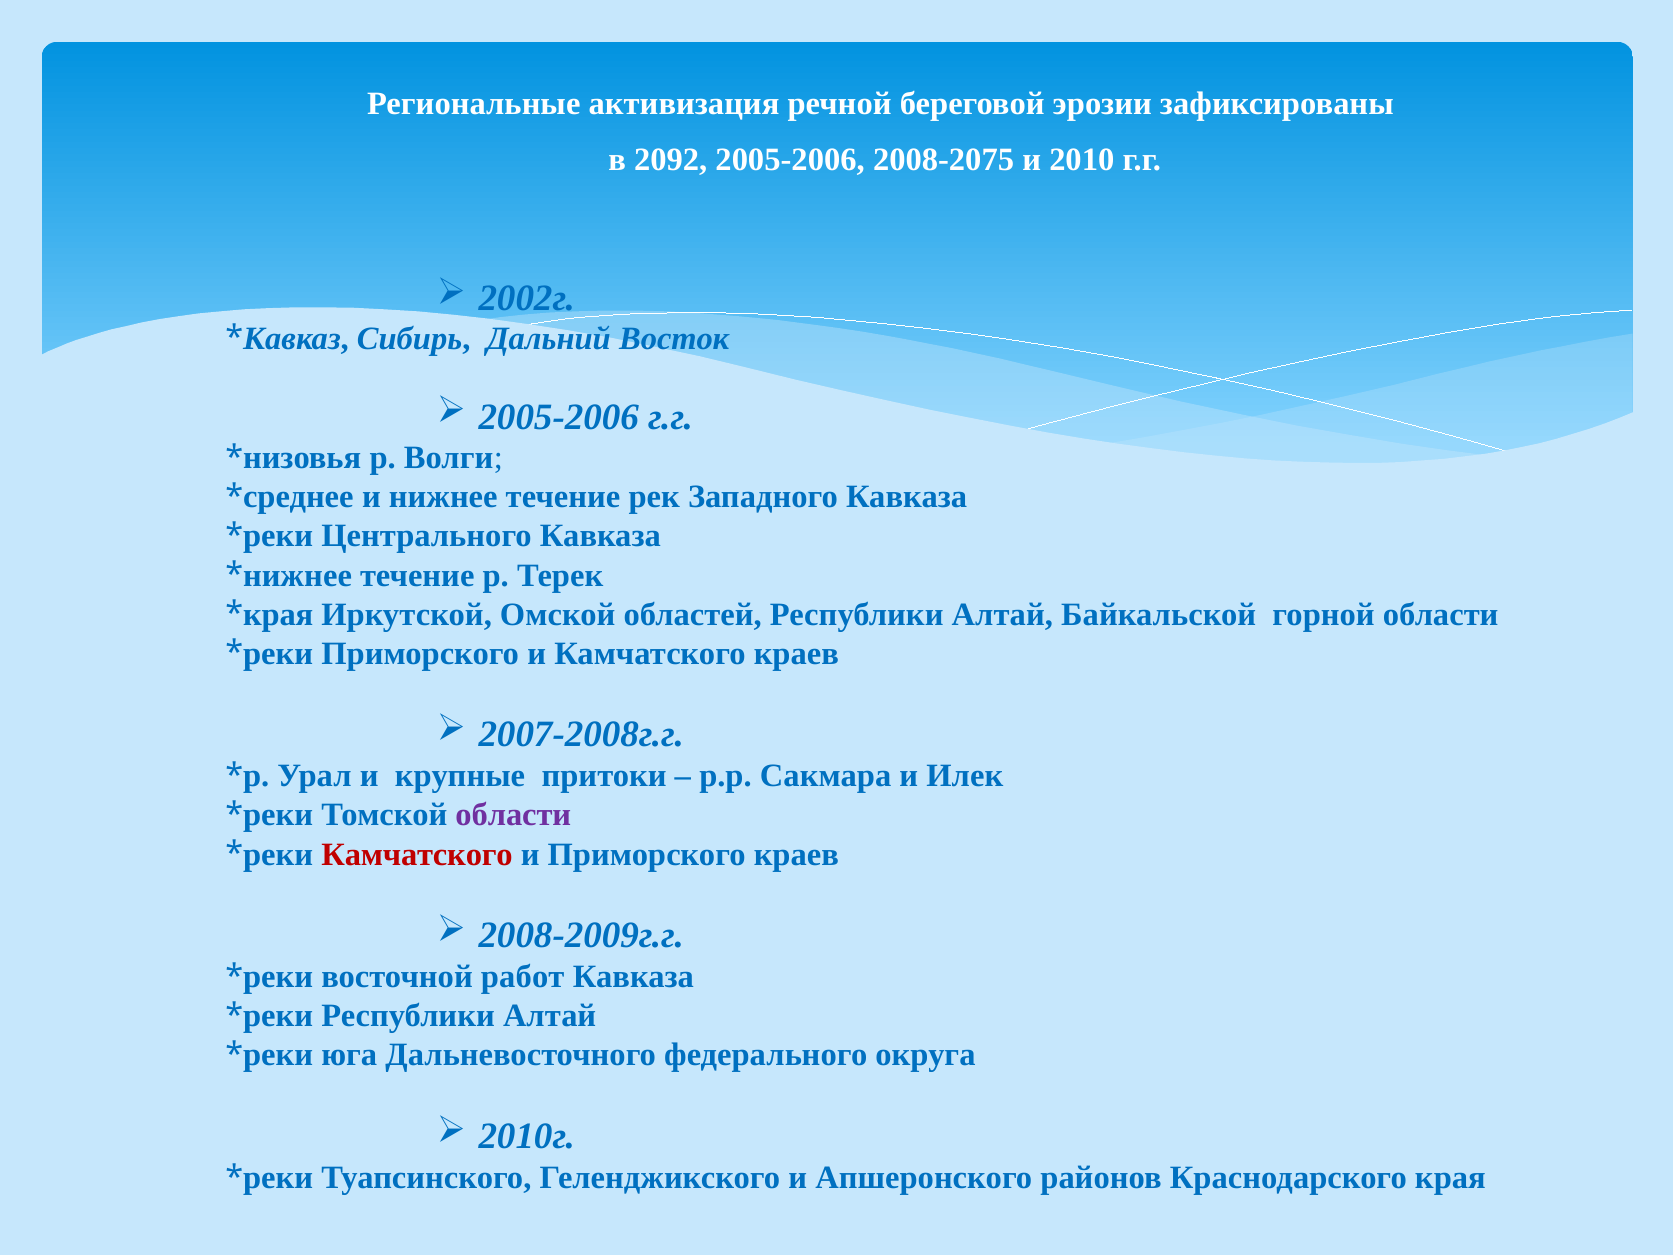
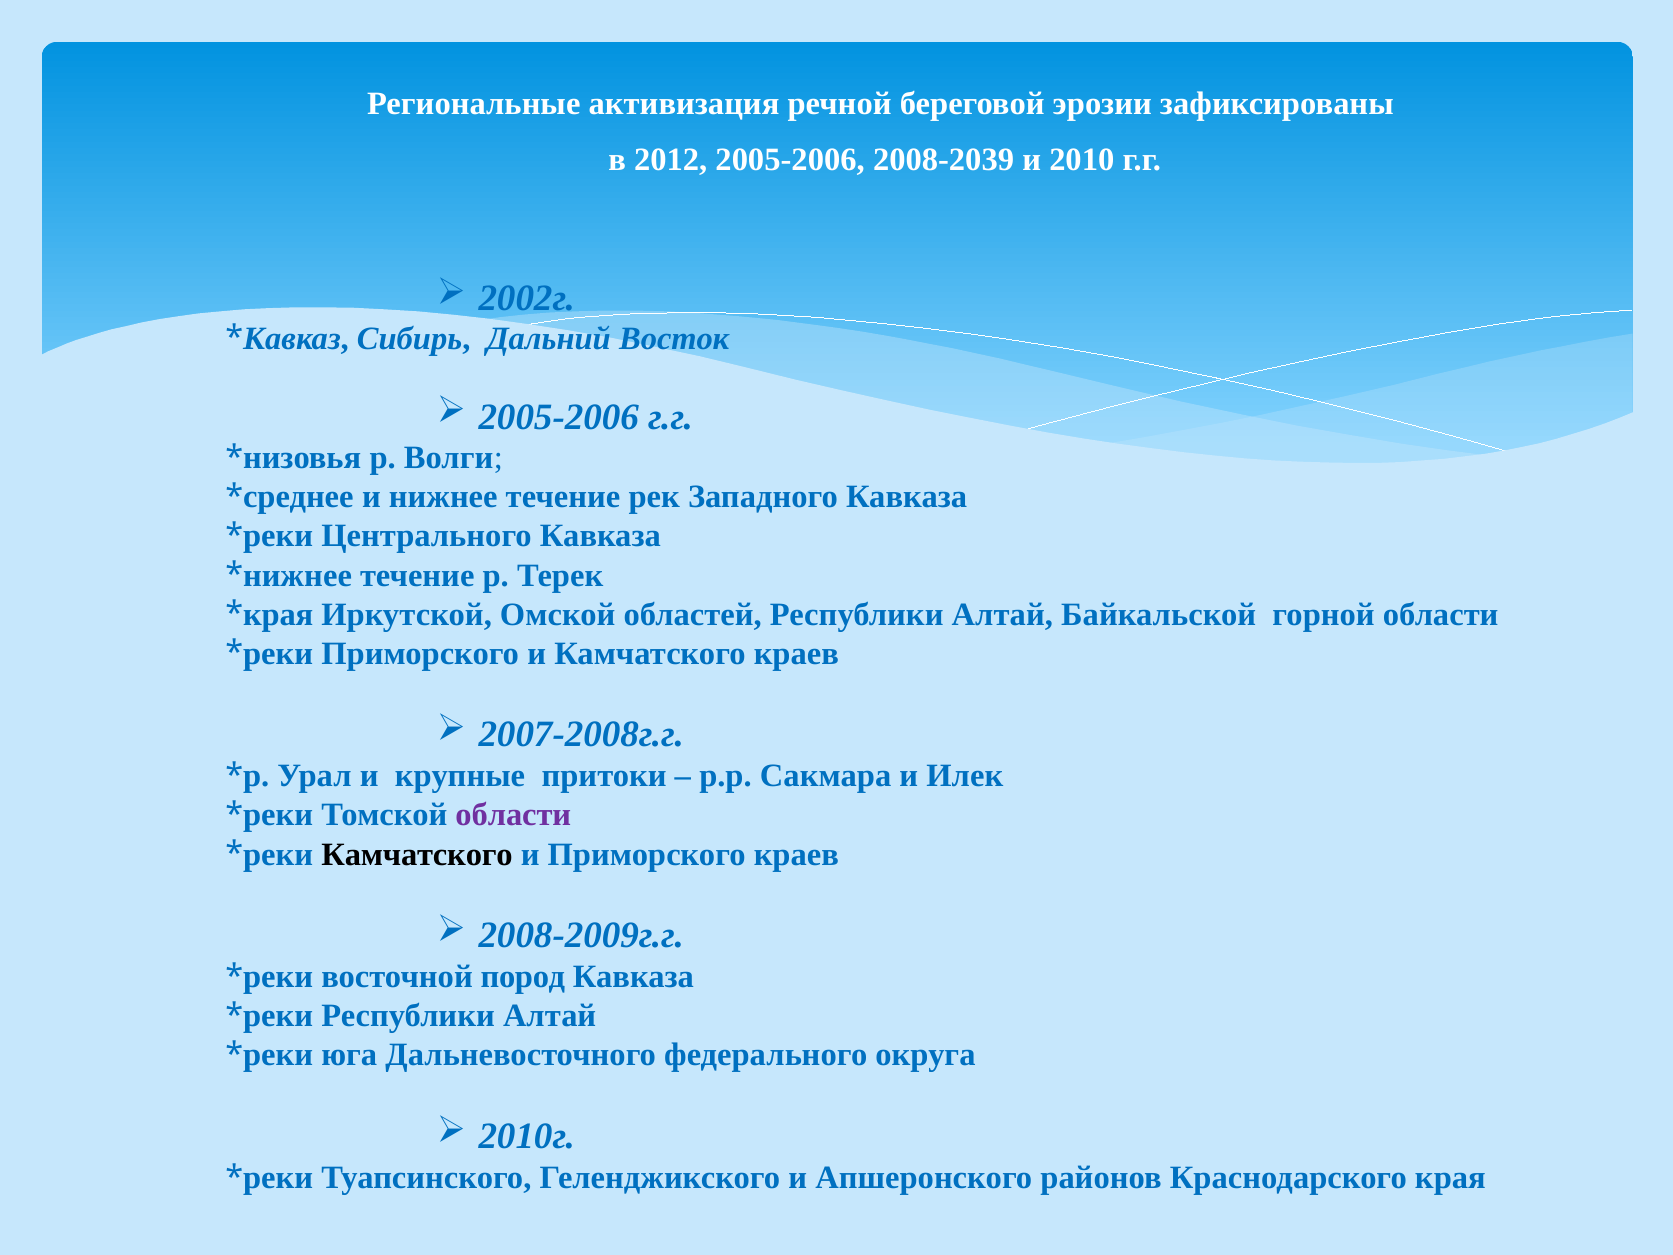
2092: 2092 -> 2012 (671, 159)
2008-2075: 2008-2075 -> 2008-2039 (944, 159)
Камчатского colour: red -> black (417, 854)
работ: работ -> пород (523, 977)
